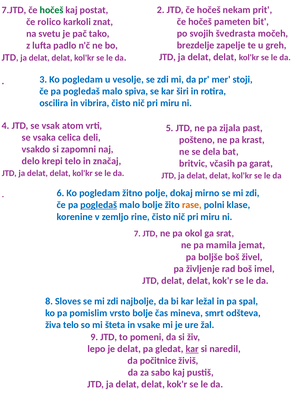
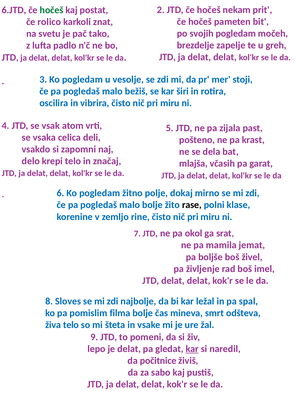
7.JTD: 7.JTD -> 6.JTD (14, 10)
svojih švedrasta: švedrasta -> pogledam (236, 33)
spiva: spiva -> bežiš (136, 91)
britvic: britvic -> mlajša (193, 164)
pogledaš underline: present -> none (99, 205)
rase colour: orange -> black (192, 205)
vrsto: vrsto -> filma (120, 314)
